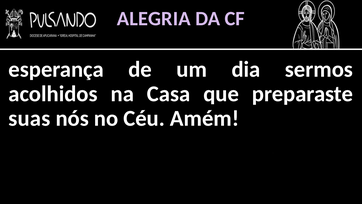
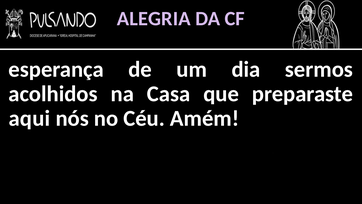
suas: suas -> aqui (29, 118)
